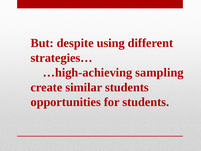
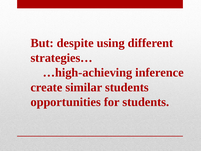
sampling: sampling -> inference (159, 72)
